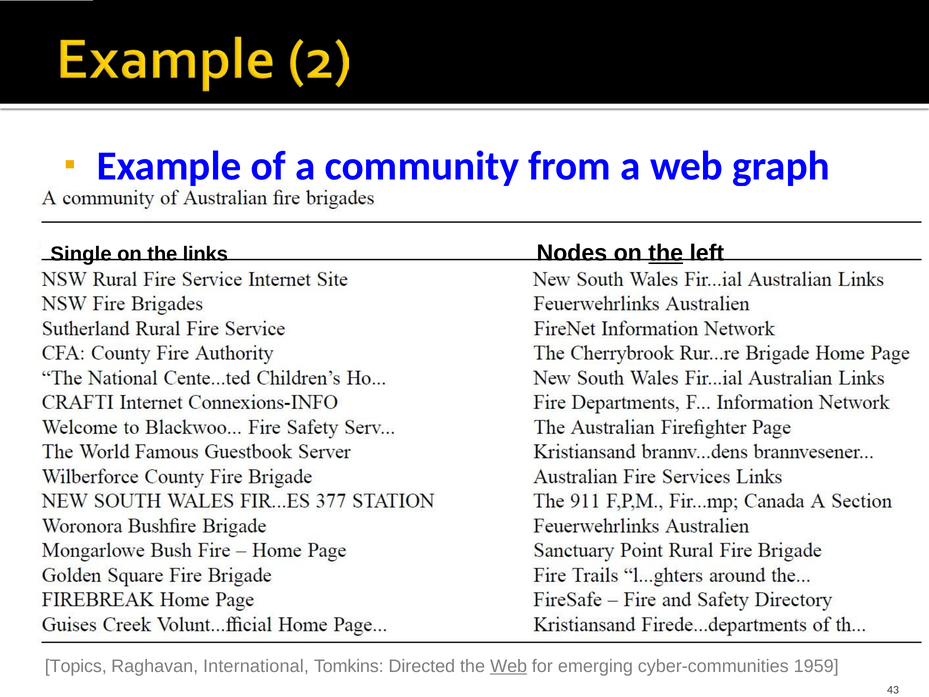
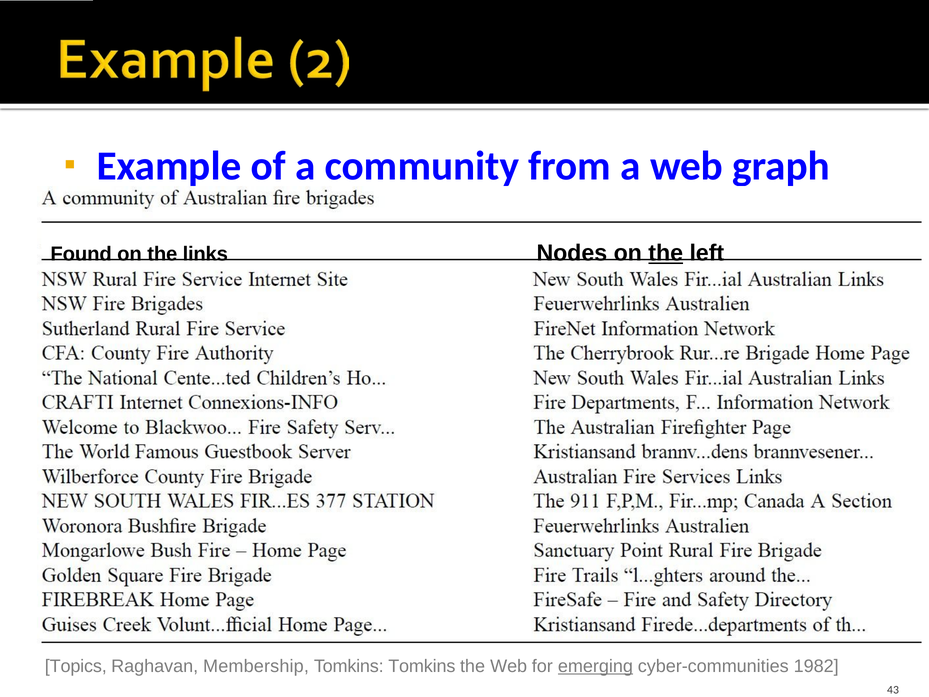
Single: Single -> Found (81, 254)
International: International -> Membership (256, 666)
Tomkins Directed: Directed -> Tomkins (422, 666)
Web underline: present -> none (509, 666)
emerging underline: none -> present (595, 666)
1959: 1959 -> 1982 (816, 666)
